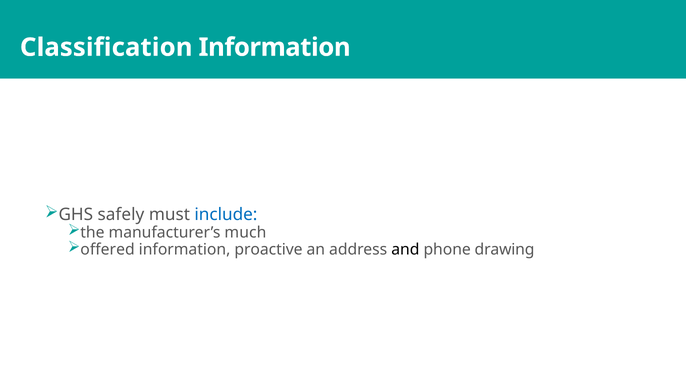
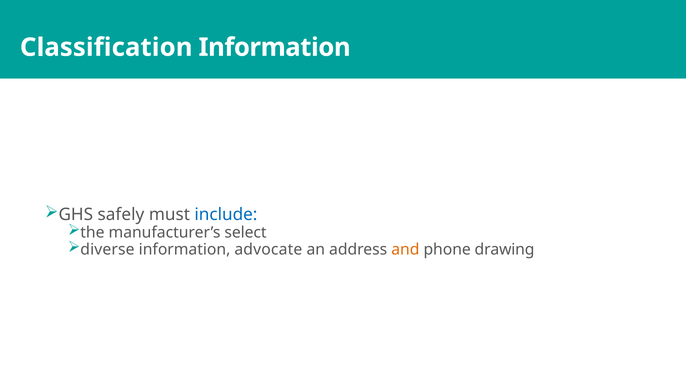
much: much -> select (246, 232)
offered: offered -> diverse (107, 249)
proactive: proactive -> advocate (268, 249)
and colour: black -> orange (405, 249)
